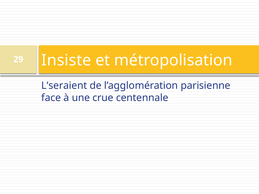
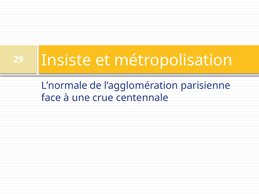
L’seraient: L’seraient -> L’normale (64, 86)
